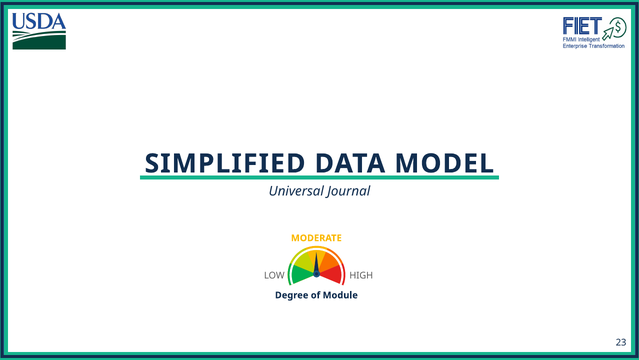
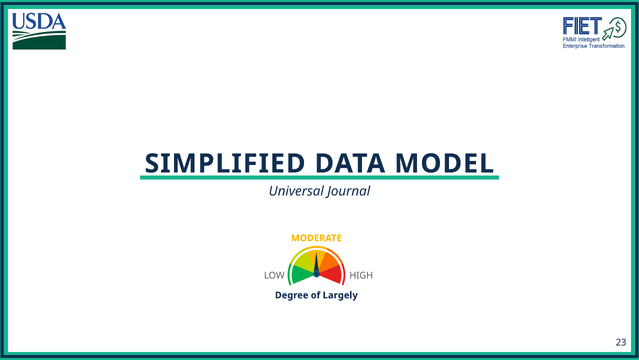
Module: Module -> Largely (340, 295)
